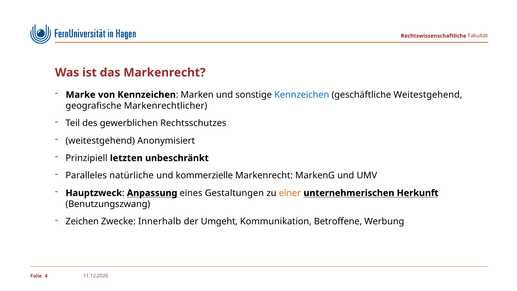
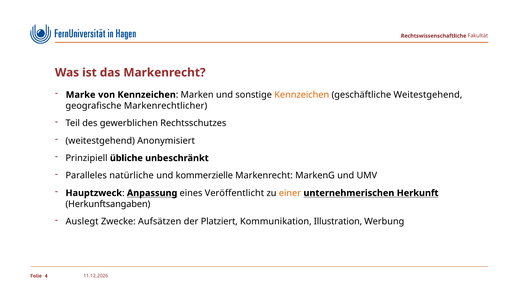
Kennzeichen colour: blue -> orange (302, 95)
letzten: letzten -> übliche (126, 158)
Gestaltungen: Gestaltungen -> Veröffentlicht (234, 193)
Benutzungszwang: Benutzungszwang -> Herkunftsangaben (108, 204)
Zeichen: Zeichen -> Auslegt (82, 221)
Innerhalb: Innerhalb -> Aufsätzen (160, 221)
Umgeht: Umgeht -> Platziert (219, 221)
Betroffene: Betroffene -> Illustration (338, 221)
